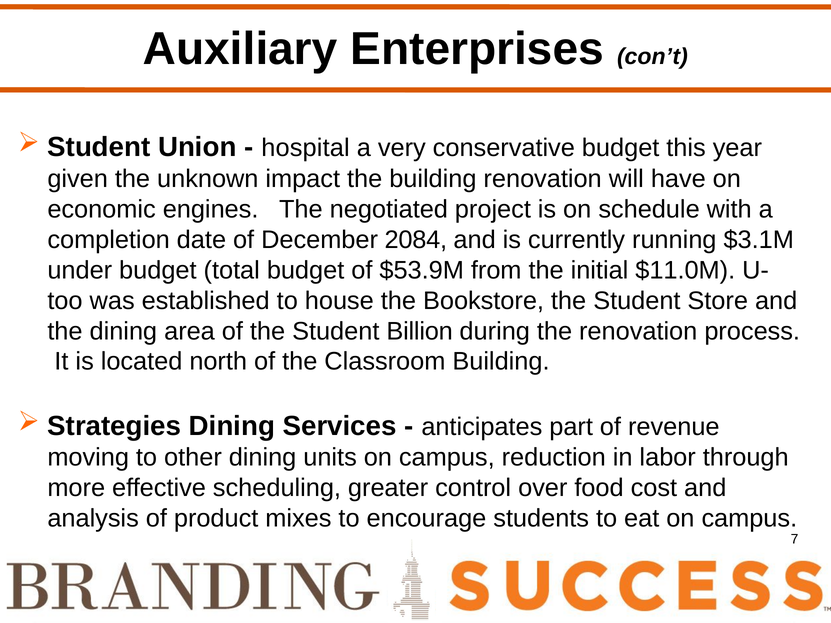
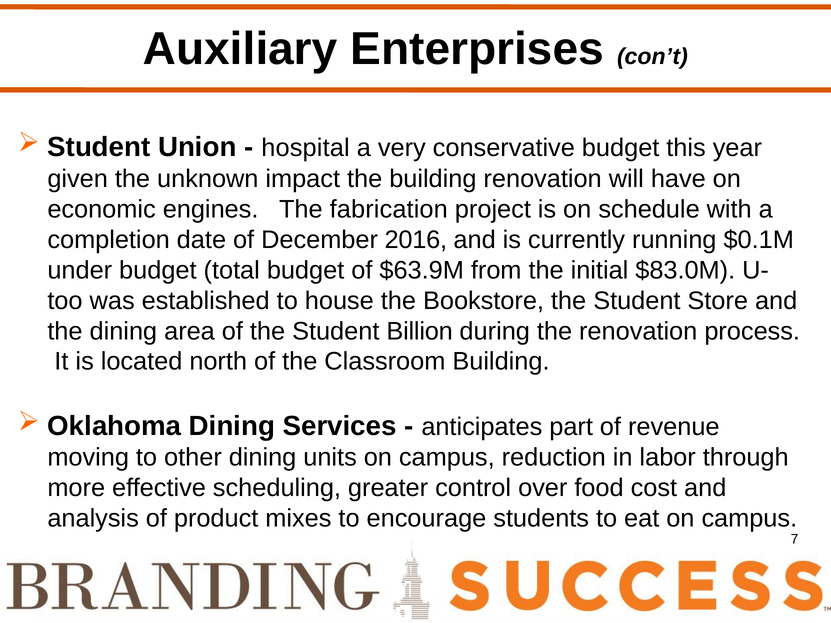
negotiated: negotiated -> fabrication (389, 209)
2084: 2084 -> 2016 (416, 240)
$3.1M: $3.1M -> $0.1M (759, 240)
$53.9M: $53.9M -> $63.9M (422, 270)
$11.0M: $11.0M -> $83.0M (685, 270)
Strategies: Strategies -> Oklahoma (114, 426)
